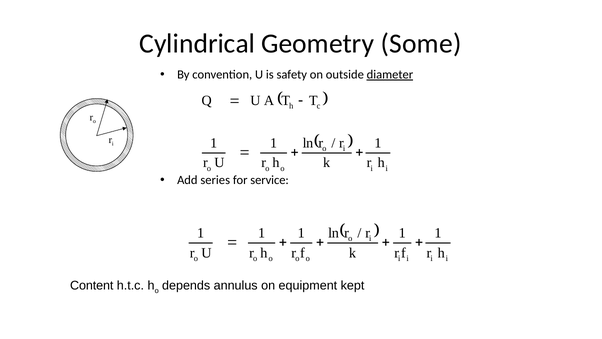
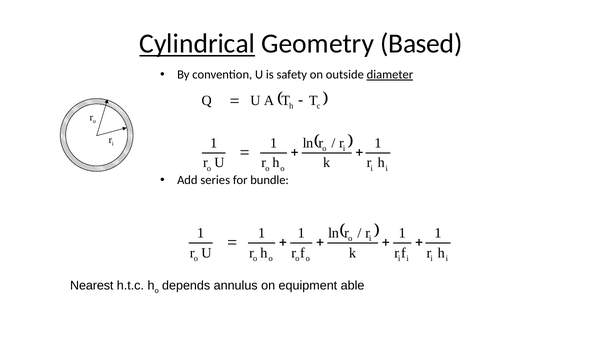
Cylindrical underline: none -> present (197, 44)
Some: Some -> Based (421, 44)
service: service -> bundle (270, 180)
Content: Content -> Nearest (92, 285)
kept: kept -> able (353, 285)
